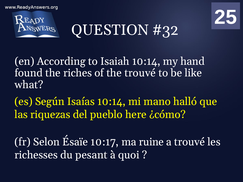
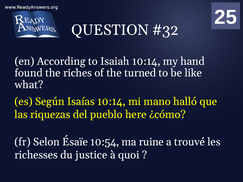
the trouvé: trouvé -> turned (140, 73)
10:17: 10:17 -> 10:54 (105, 142)
pesant: pesant -> justice (91, 155)
